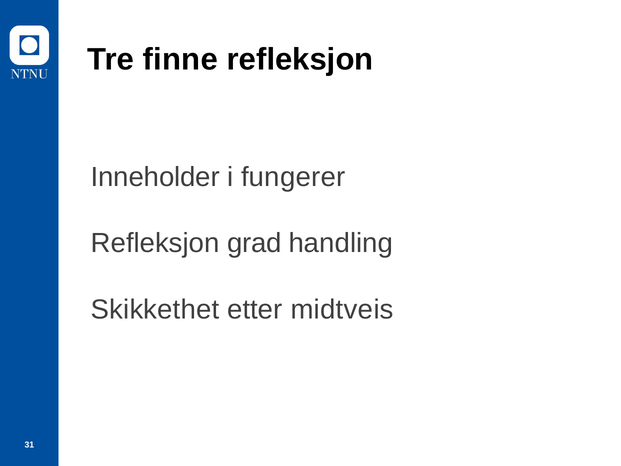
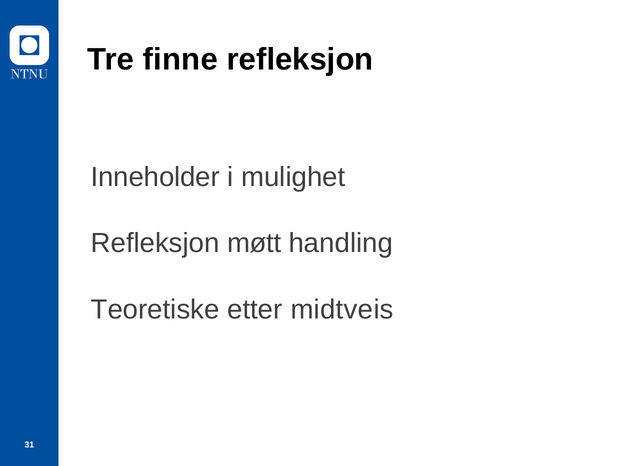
fungerer: fungerer -> mulighet (293, 177)
grad: grad -> møtt (254, 243)
Skikkethet: Skikkethet -> Teoretiske (155, 309)
